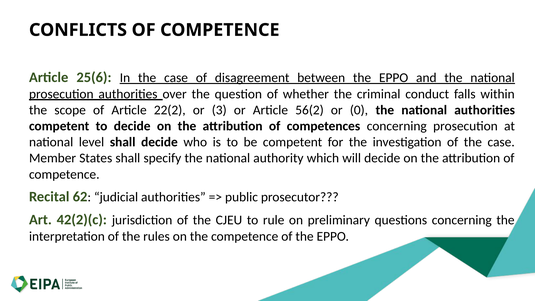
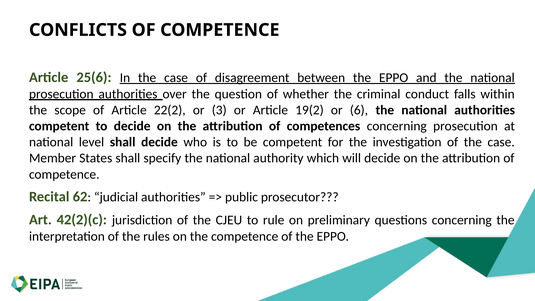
56(2: 56(2 -> 19(2 (310, 110)
0: 0 -> 6 (359, 110)
